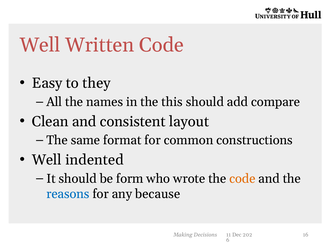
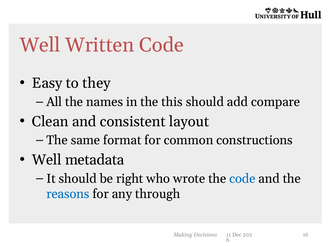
indented: indented -> metadata (95, 160)
form: form -> right (130, 179)
code colour: orange -> blue (242, 179)
because: because -> through (158, 194)
